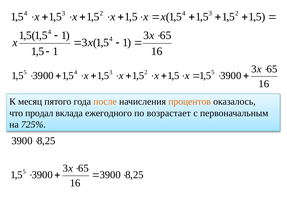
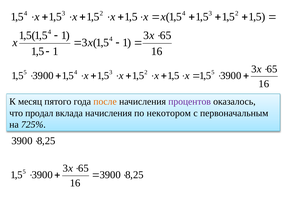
процентов colour: orange -> purple (190, 102)
вклада ежегодного: ежегодного -> начисления (109, 113)
возрастает: возрастает -> некотором (169, 113)
